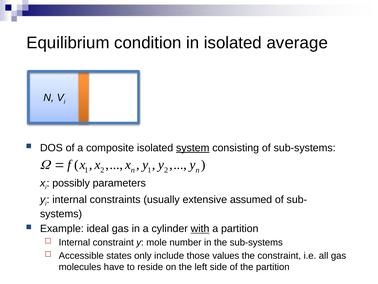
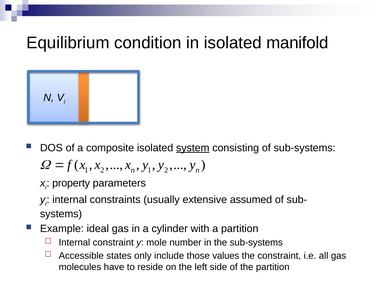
average: average -> manifold (297, 43)
possibly: possibly -> property (71, 183)
with underline: present -> none (200, 228)
